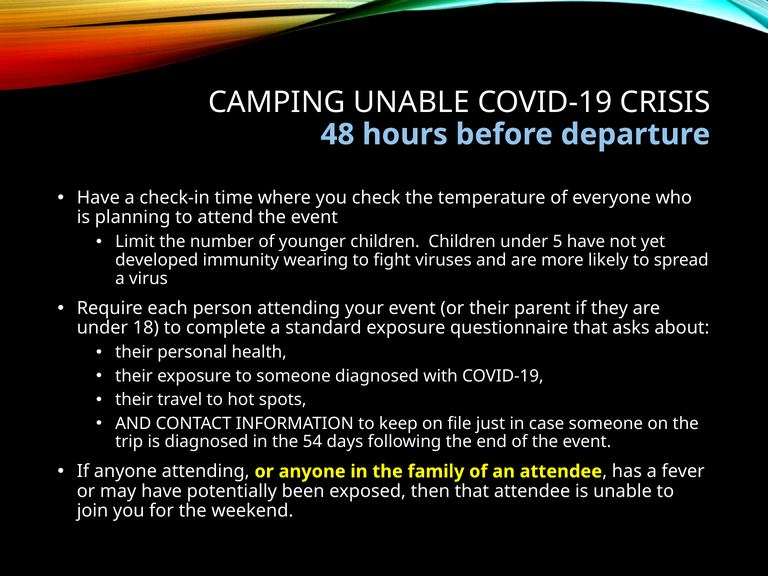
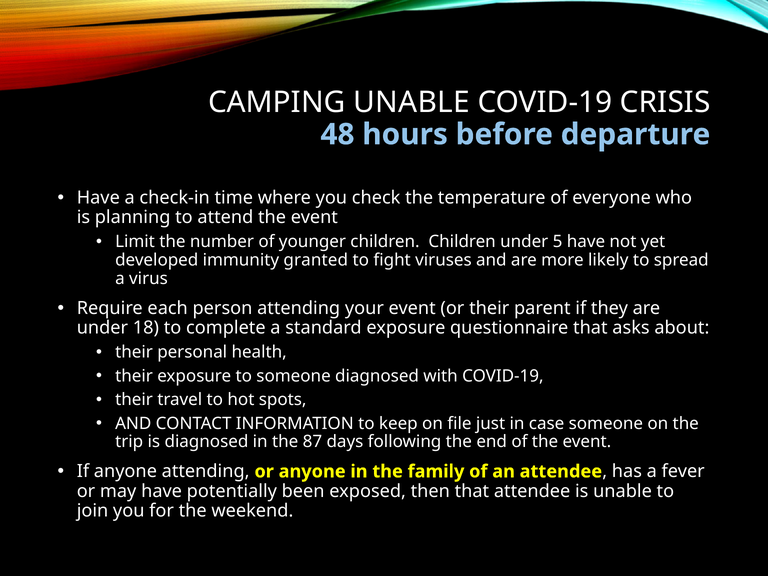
wearing: wearing -> granted (316, 260)
54: 54 -> 87 (312, 442)
